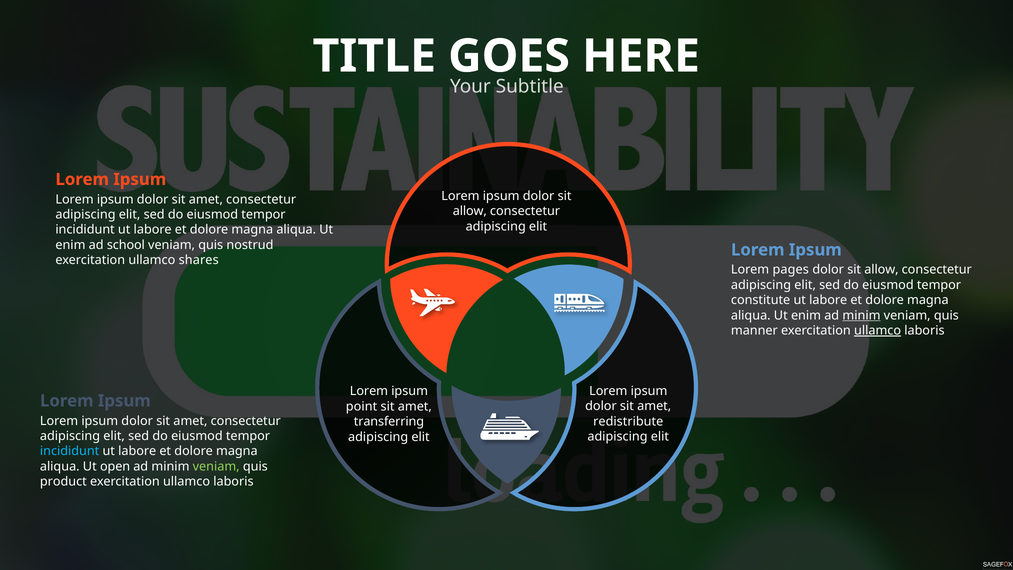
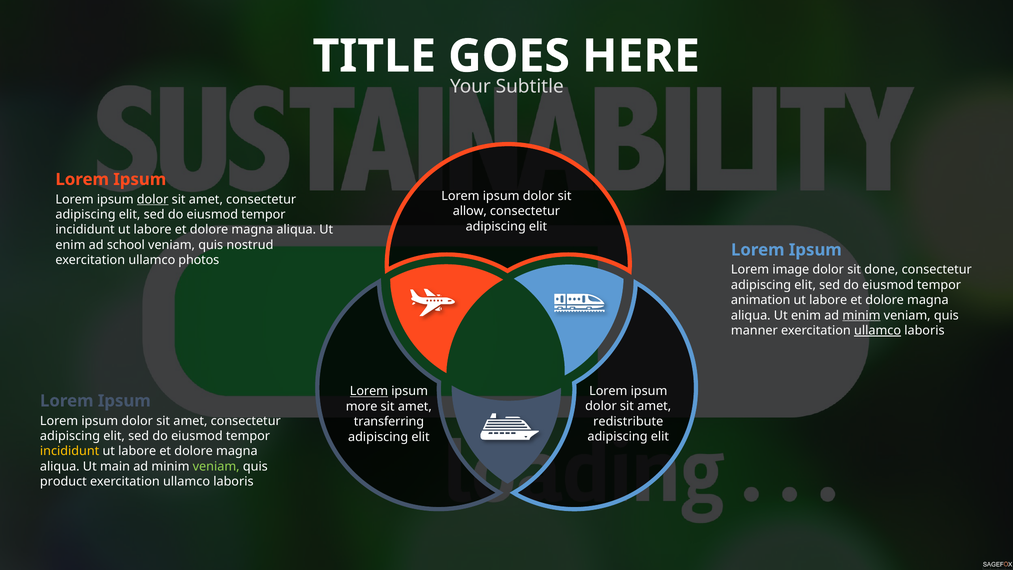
dolor underline: none -> present (153, 199)
shares: shares -> photos (199, 260)
pages: pages -> image (791, 270)
allow: allow -> done (881, 270)
constitute: constitute -> animation (761, 300)
Lorem underline: none -> present (369, 391)
point: point -> more (362, 406)
incididunt colour: light blue -> yellow (70, 451)
open: open -> main (115, 466)
